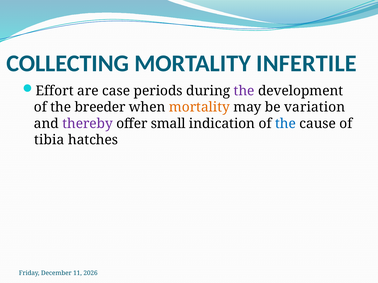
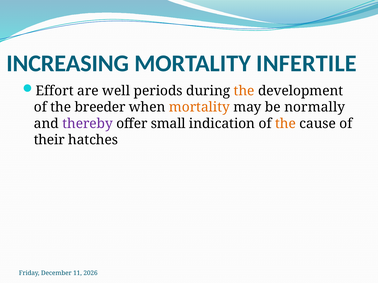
COLLECTING: COLLECTING -> INCREASING (68, 64)
case: case -> well (116, 91)
the colour: purple -> orange (244, 91)
variation: variation -> normally (315, 107)
the colour: blue -> orange (285, 124)
tibia: tibia -> their (49, 140)
